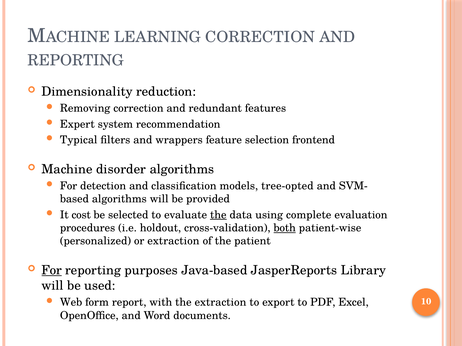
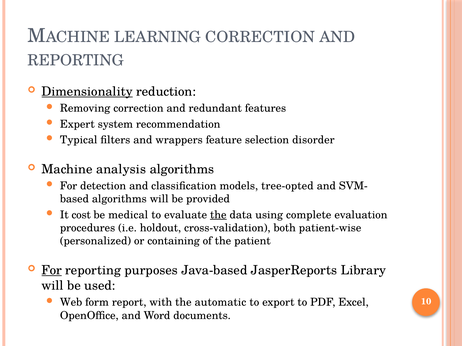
Dimensionality underline: none -> present (87, 92)
frontend: frontend -> disorder (313, 140)
disorder: disorder -> analysis (121, 169)
selected: selected -> medical (128, 215)
both underline: present -> none (285, 228)
or extraction: extraction -> containing (174, 241)
the extraction: extraction -> automatic (220, 303)
